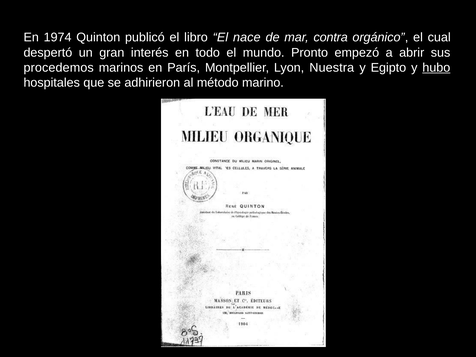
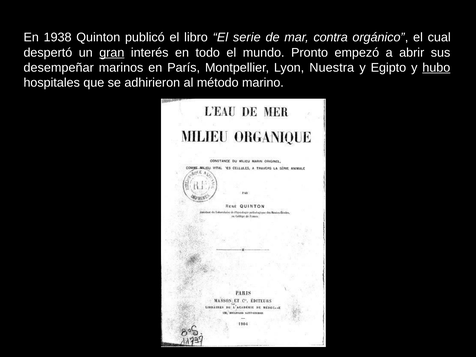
1974: 1974 -> 1938 (58, 38)
nace: nace -> serie (247, 38)
gran underline: none -> present (112, 53)
procedemos: procedemos -> desempeñar (59, 68)
